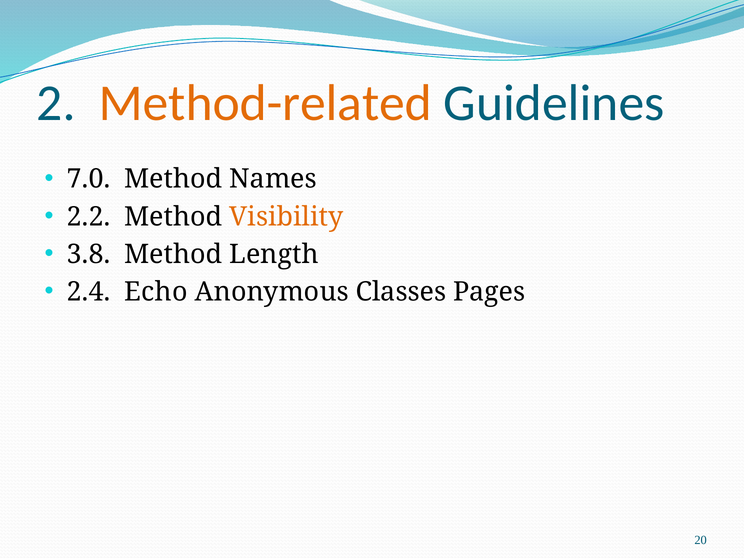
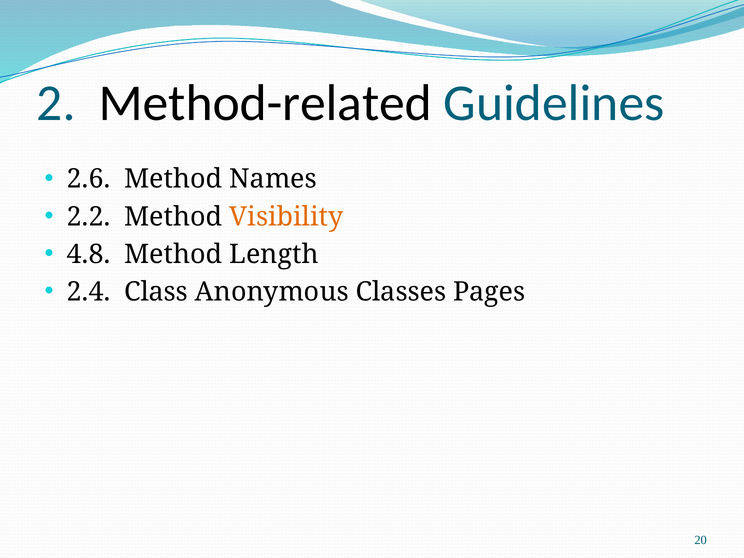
Method-related colour: orange -> black (265, 103)
7.0: 7.0 -> 2.6 (89, 179)
3.8: 3.8 -> 4.8 (89, 254)
Echo: Echo -> Class (156, 292)
